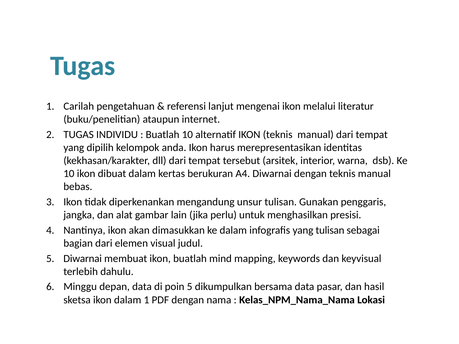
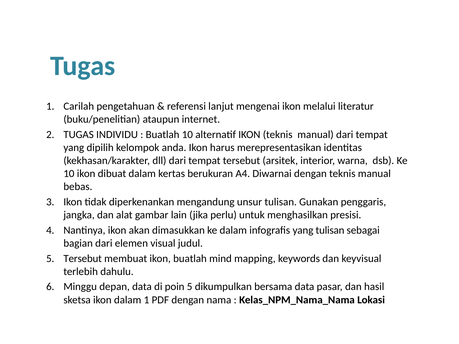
5 Diwarnai: Diwarnai -> Tersebut (83, 259)
